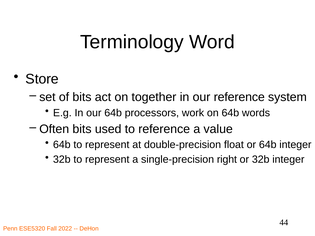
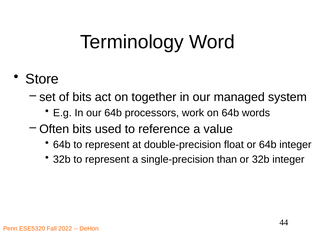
our reference: reference -> managed (239, 97)
right: right -> than (227, 159)
